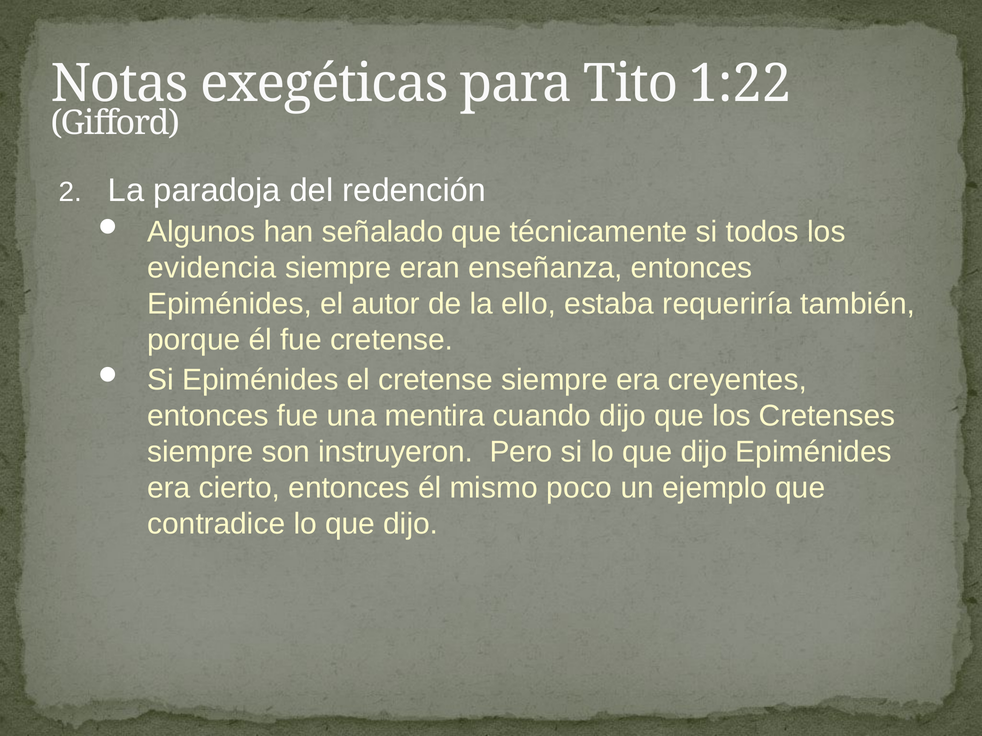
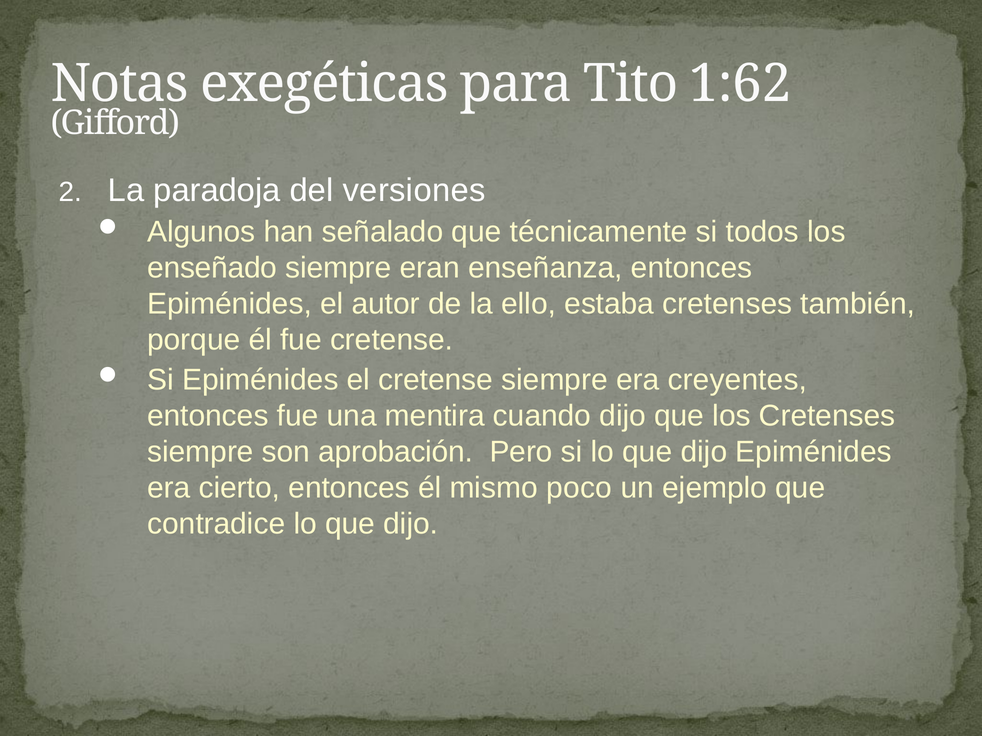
1:22: 1:22 -> 1:62 (740, 84)
redención: redención -> versiones (414, 190)
evidencia: evidencia -> enseñado (212, 268)
estaba requeriría: requeriría -> cretenses (727, 304)
instruyeron: instruyeron -> aprobación (396, 452)
